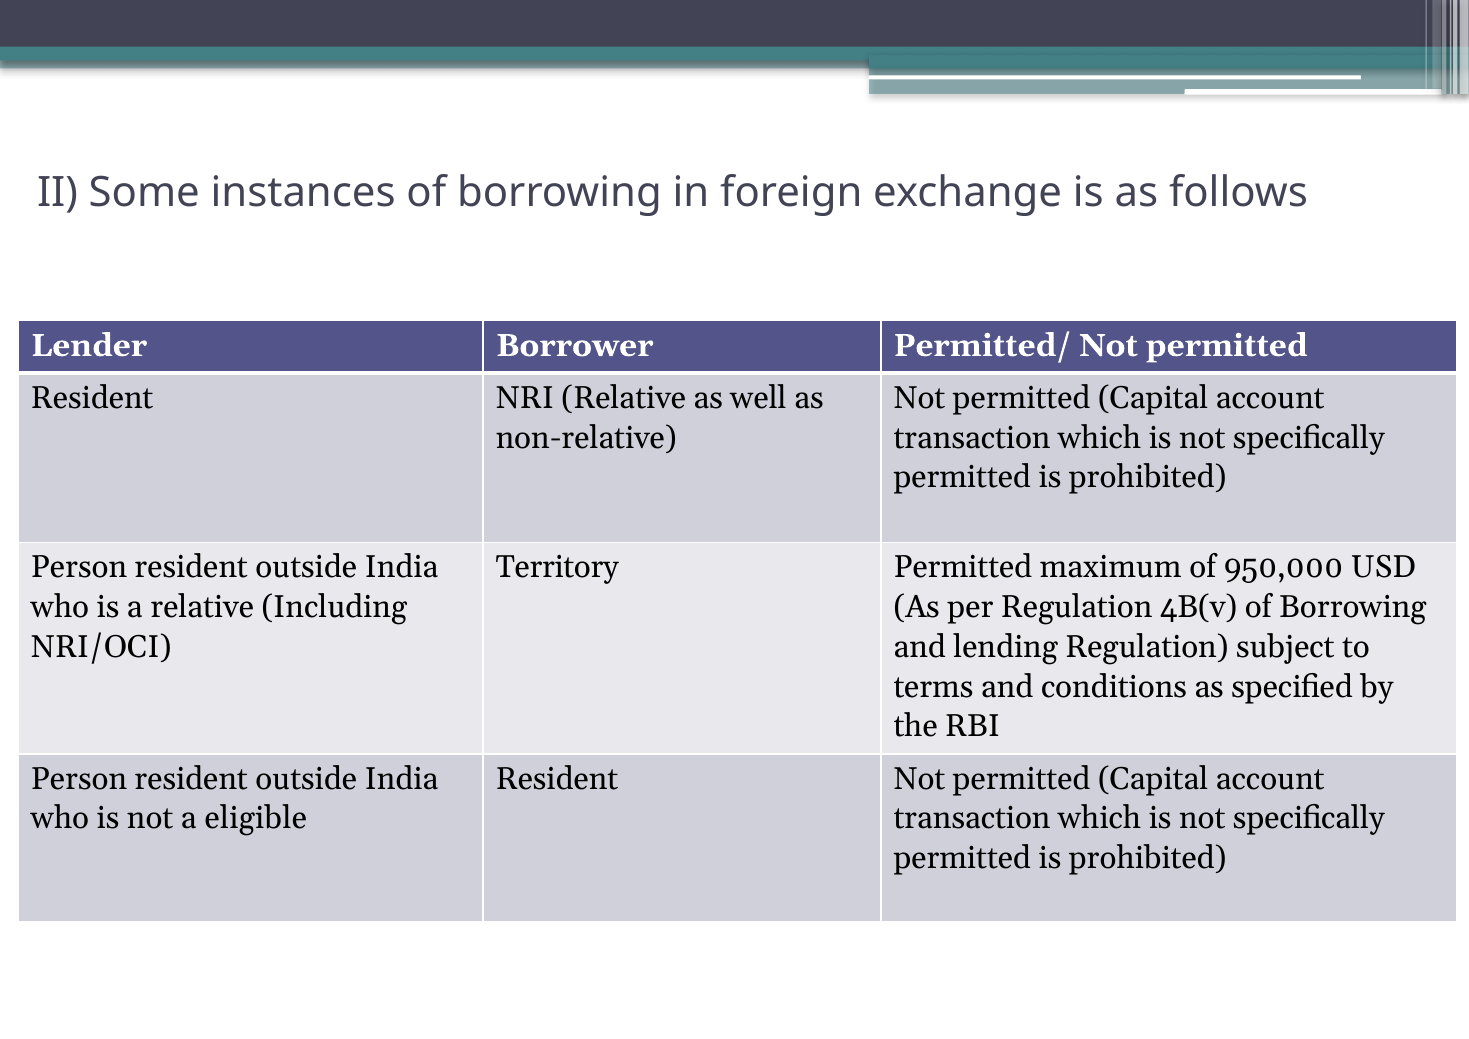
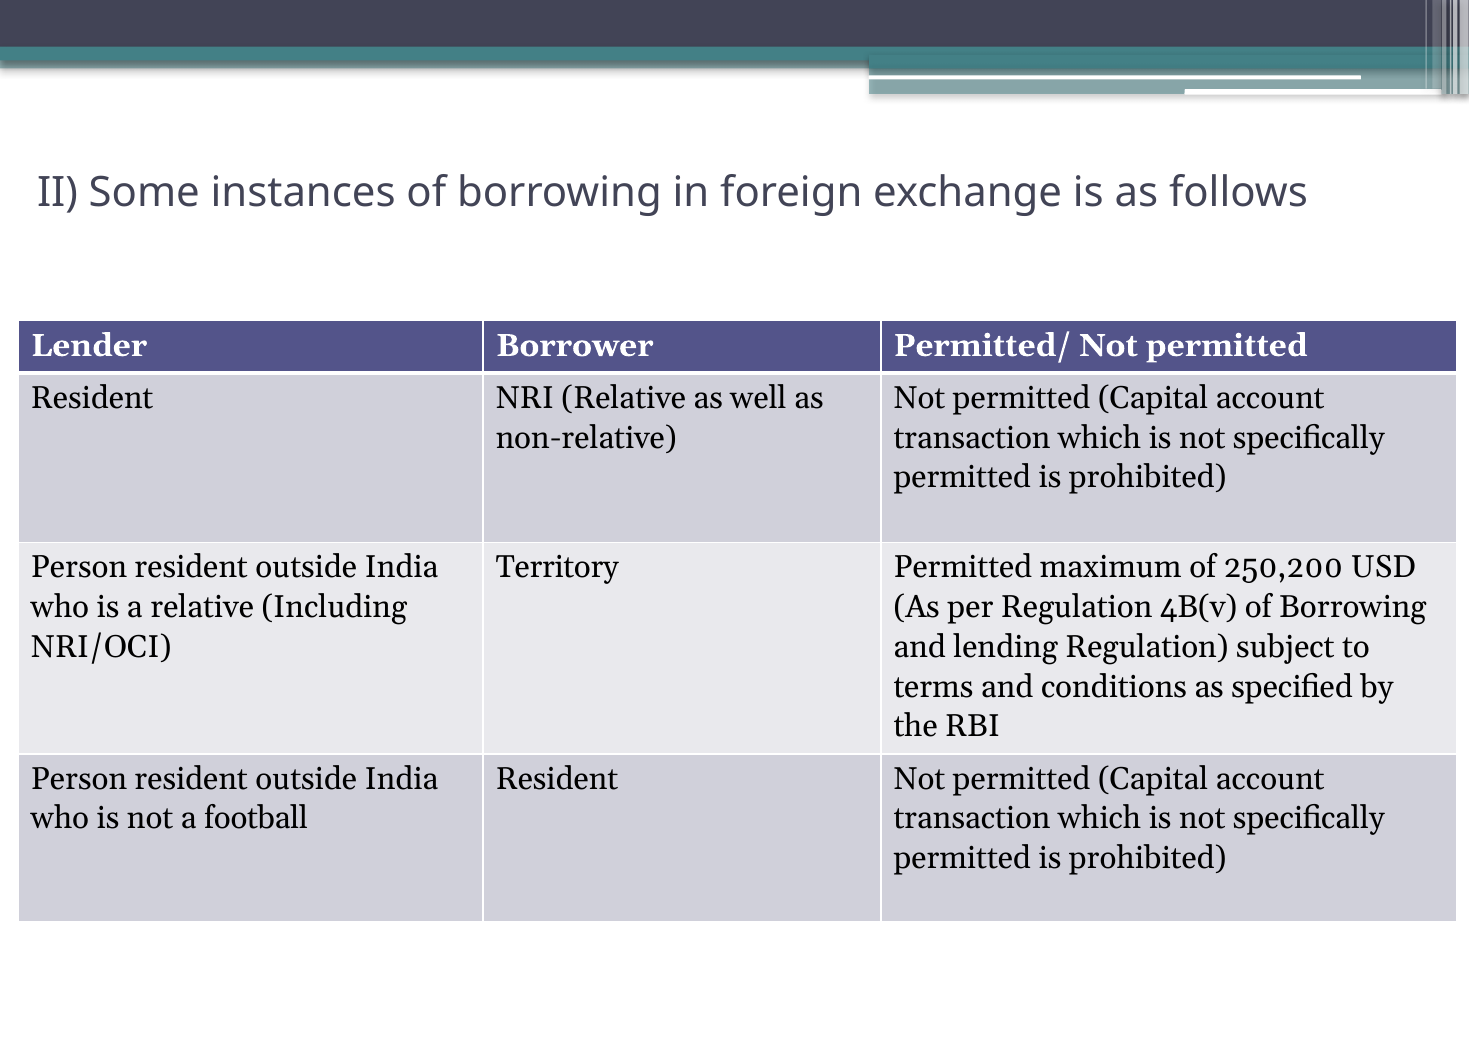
950,000: 950,000 -> 250,200 (1283, 567)
eligible: eligible -> football (256, 818)
